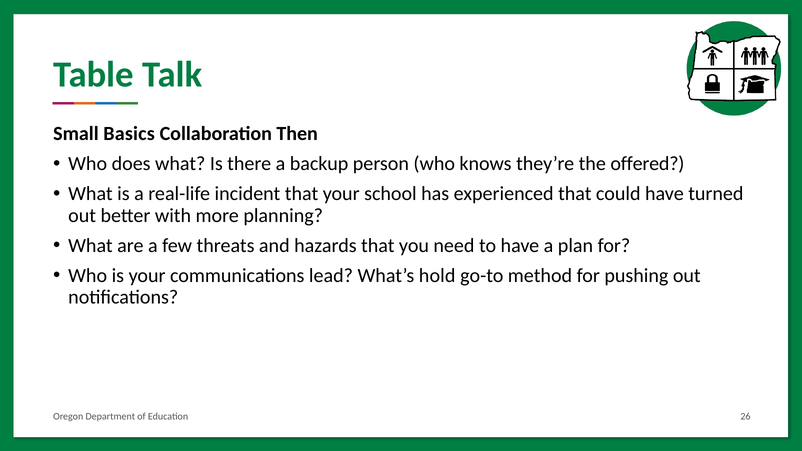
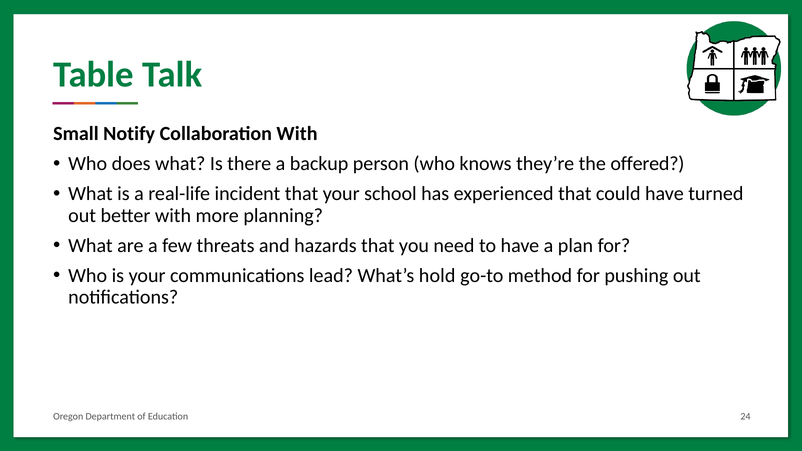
Basics: Basics -> Notify (129, 134)
Collaboration Then: Then -> With (297, 134)
26: 26 -> 24 (745, 416)
